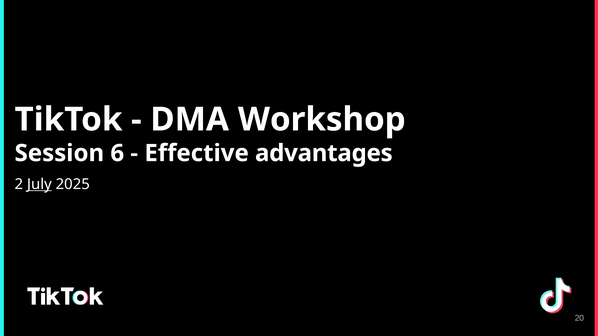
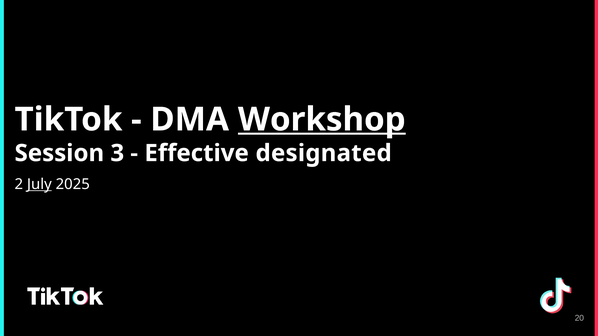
Workshop underline: none -> present (322, 120)
6: 6 -> 3 (117, 153)
advantages: advantages -> designated (324, 153)
